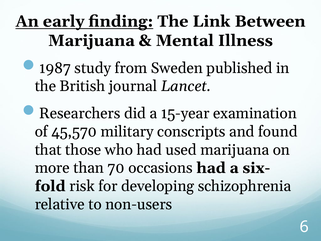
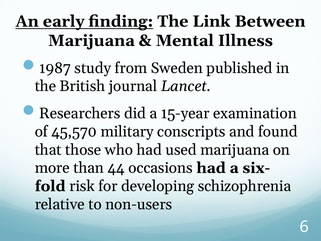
70: 70 -> 44 (116, 168)
